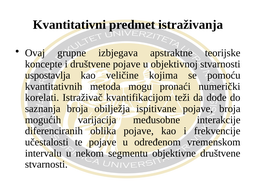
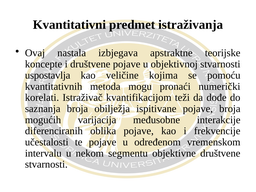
grupne: grupne -> nastala (72, 53)
